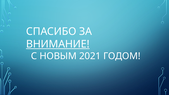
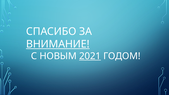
2021 underline: none -> present (90, 56)
